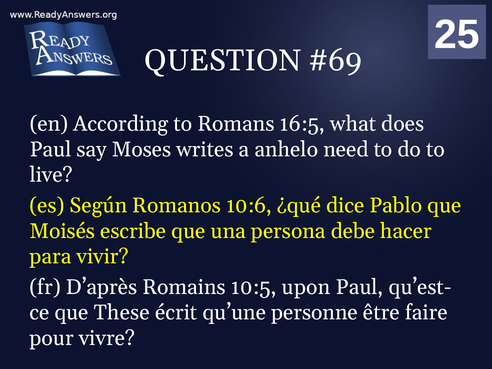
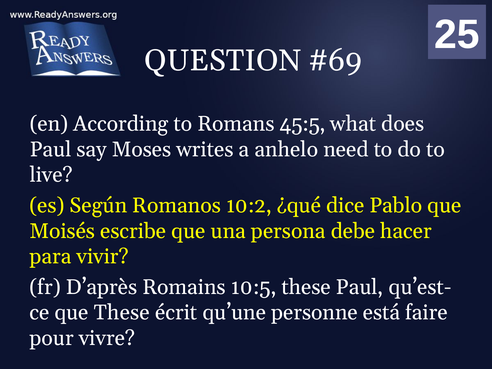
16:5: 16:5 -> 45:5 (303, 124)
10:6: 10:6 -> 10:2 (249, 206)
10:5 upon: upon -> these (306, 287)
être: être -> está (382, 313)
